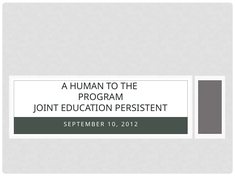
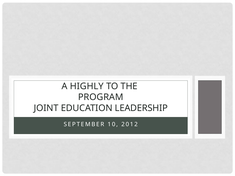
HUMAN: HUMAN -> HIGHLY (87, 86)
PERSISTENT: PERSISTENT -> LEADERSHIP (141, 108)
